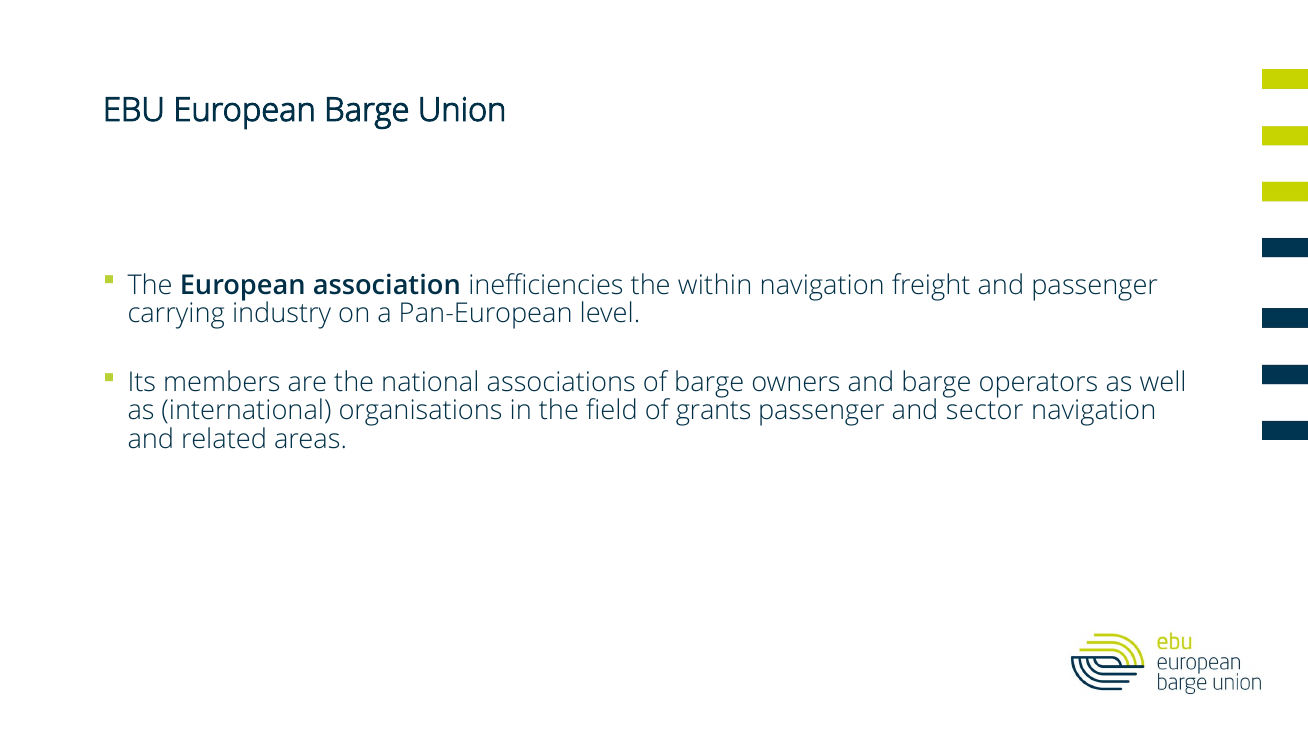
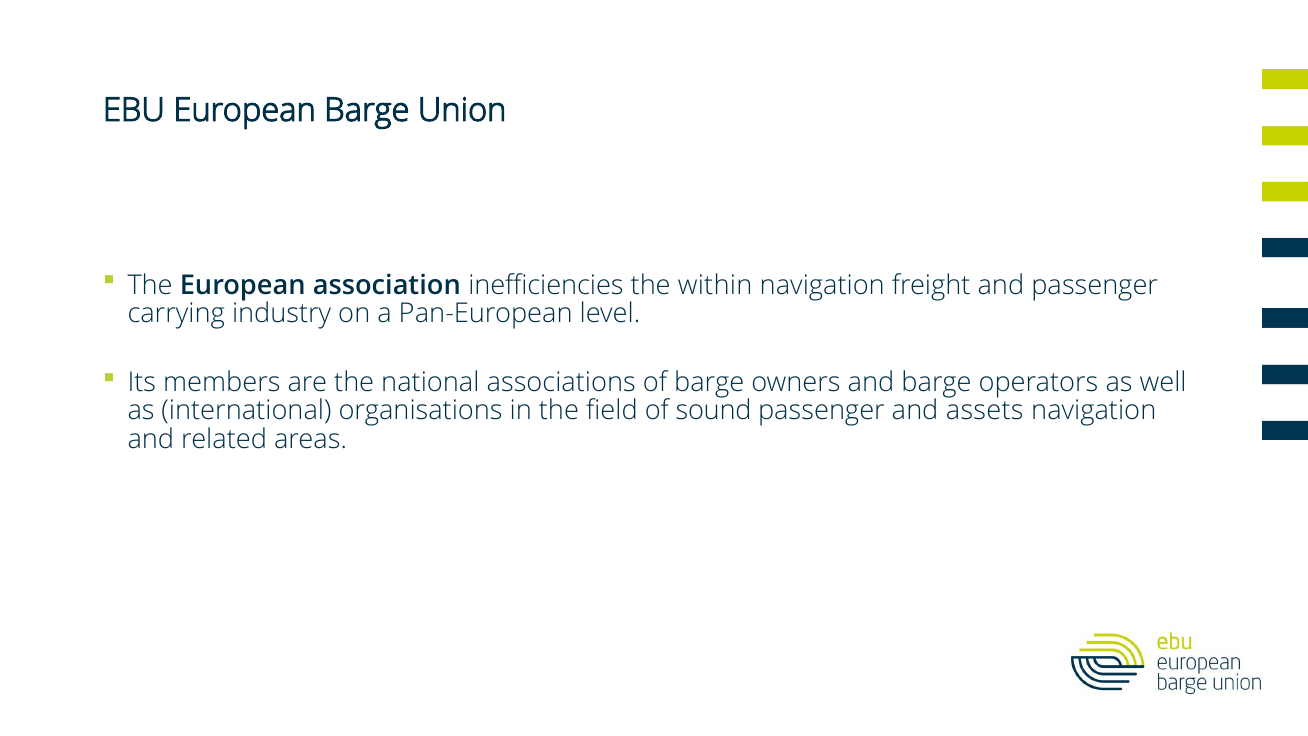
grants: grants -> sound (714, 411)
sector: sector -> assets (985, 411)
